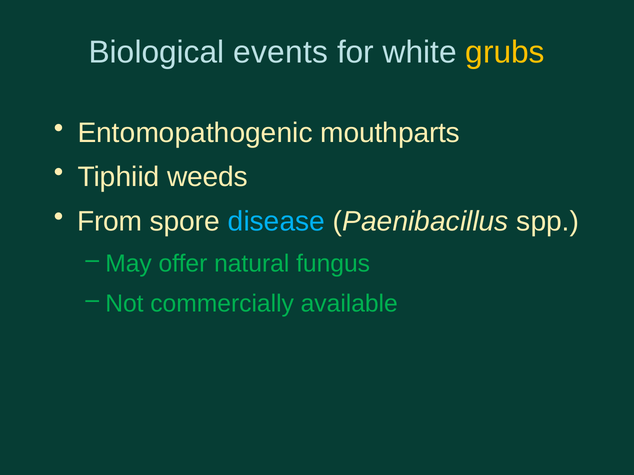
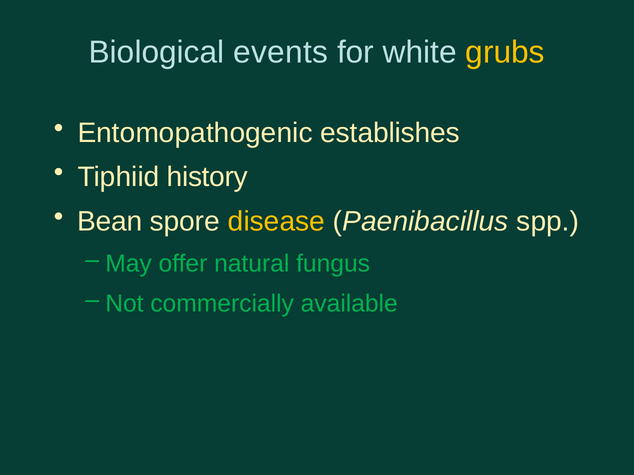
mouthparts: mouthparts -> establishes (390, 133)
weeds: weeds -> history (207, 177)
From: From -> Bean (110, 222)
disease colour: light blue -> yellow (276, 222)
